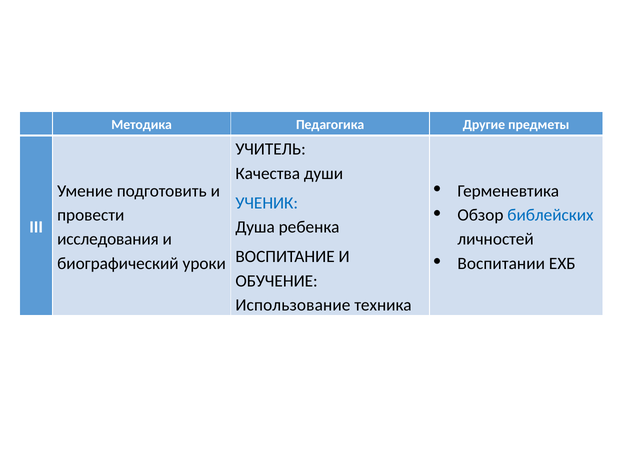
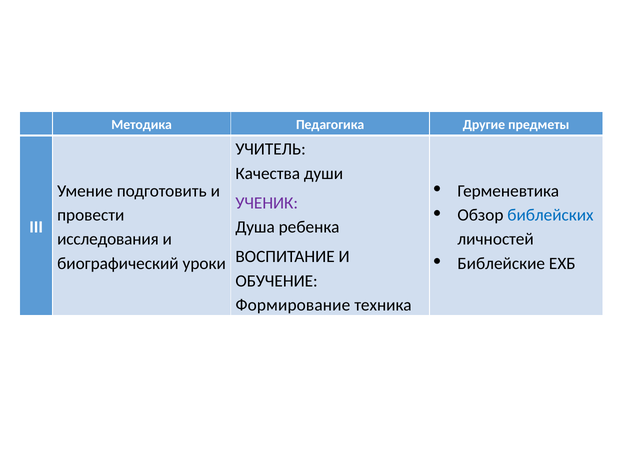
УЧЕНИК colour: blue -> purple (267, 203)
Воспитании: Воспитании -> Библейские (501, 264)
Использование: Использование -> Формирование (293, 305)
